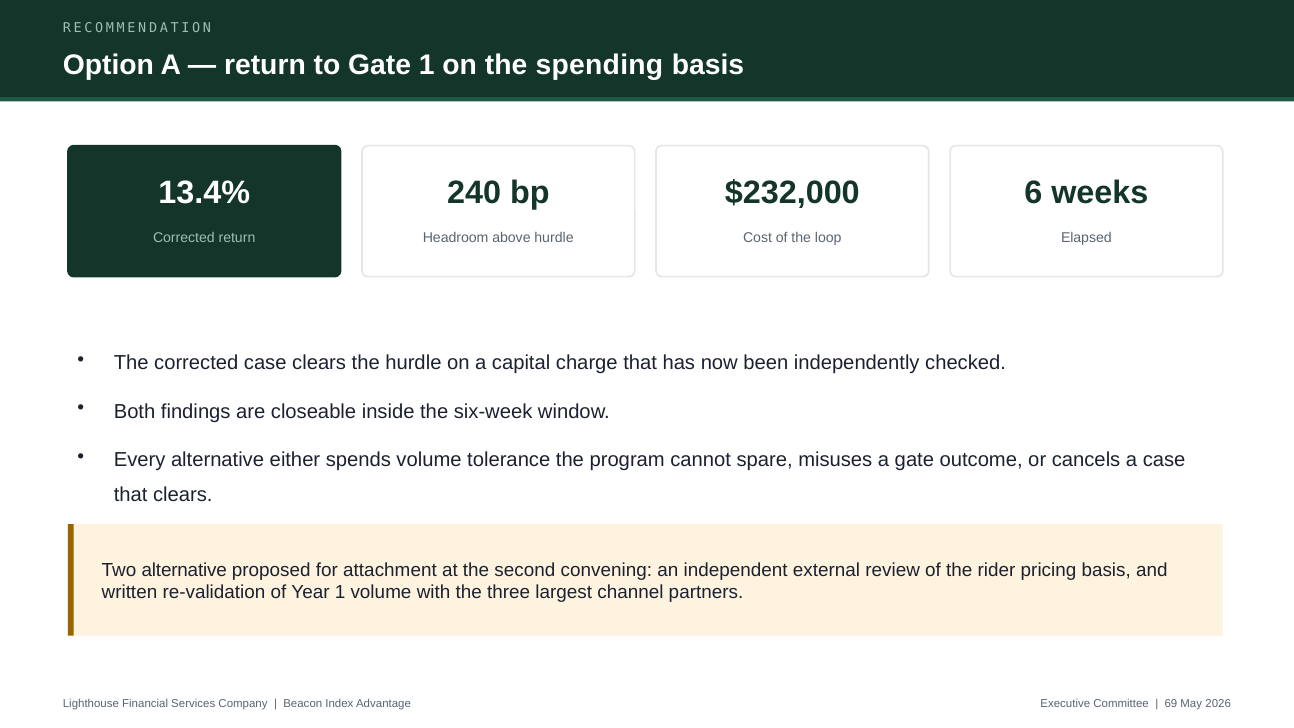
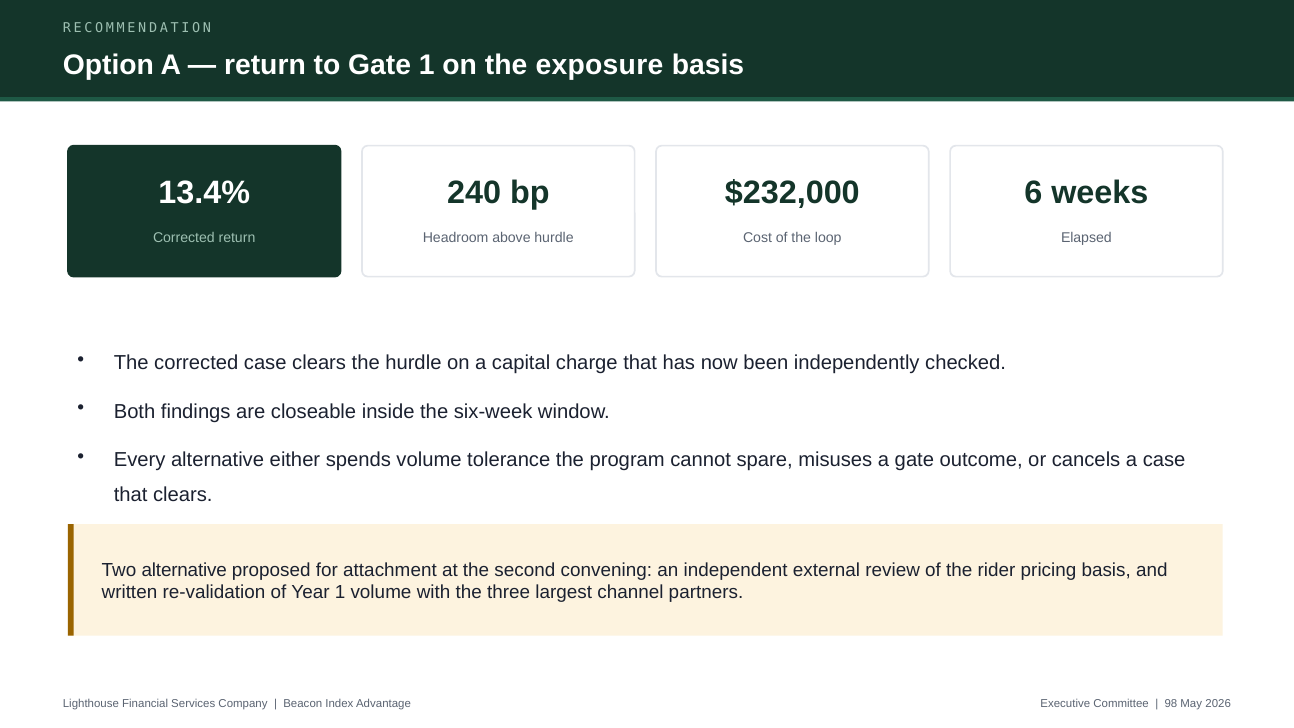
spending: spending -> exposure (599, 65)
69: 69 -> 98 (1171, 704)
